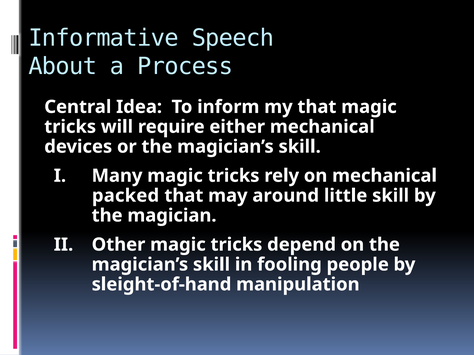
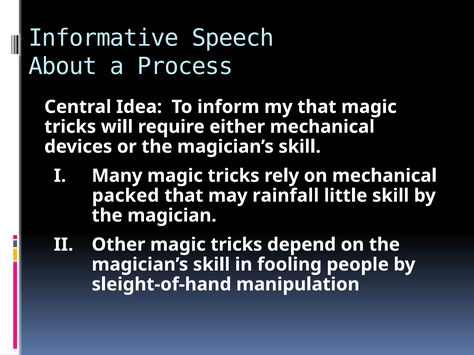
around: around -> rainfall (286, 196)
